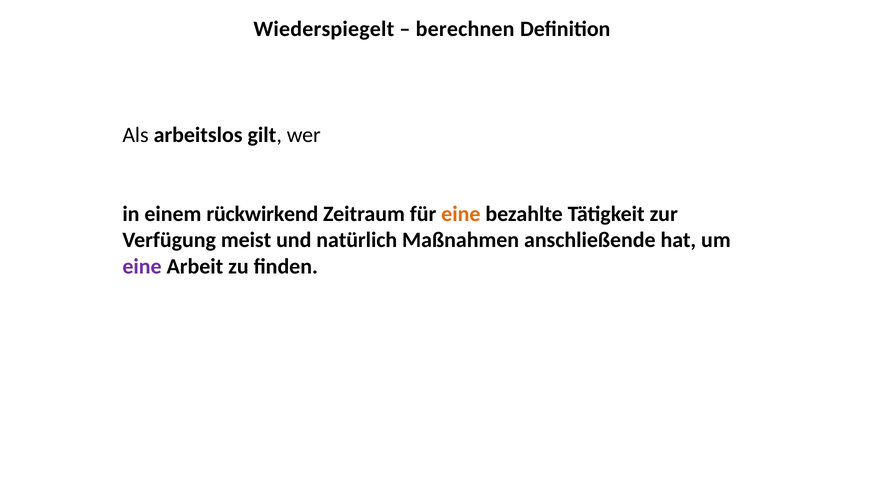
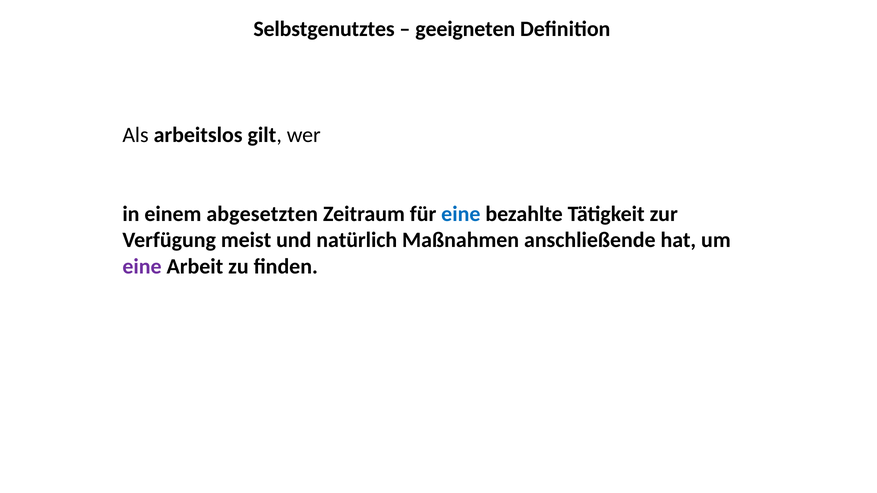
Wiederspiegelt: Wiederspiegelt -> Selbstgenutztes (324, 29)
berechnen: berechnen -> geeigneten (465, 29)
rückwirkend: rückwirkend -> abgesetzten (262, 214)
eine colour: orange -> blue (461, 214)
